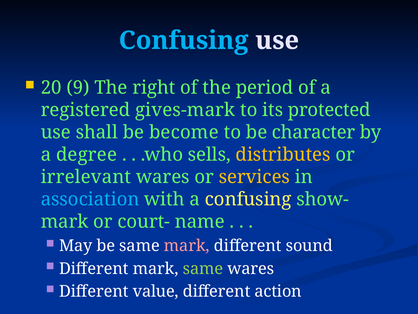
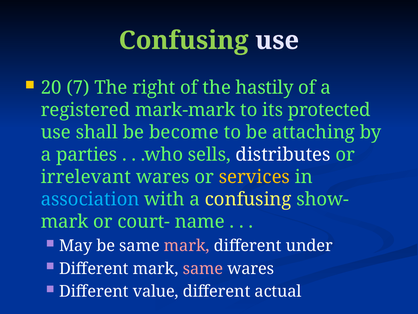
Confusing colour: light blue -> light green (184, 40)
9: 9 -> 7 (78, 88)
period: period -> hastily (265, 88)
gives-mark: gives-mark -> mark-mark (185, 110)
character: character -> attaching (314, 132)
degree: degree -> parties (87, 155)
distributes colour: yellow -> white (283, 155)
sound: sound -> under (309, 245)
same colour: light green -> pink (203, 268)
action: action -> actual (278, 291)
